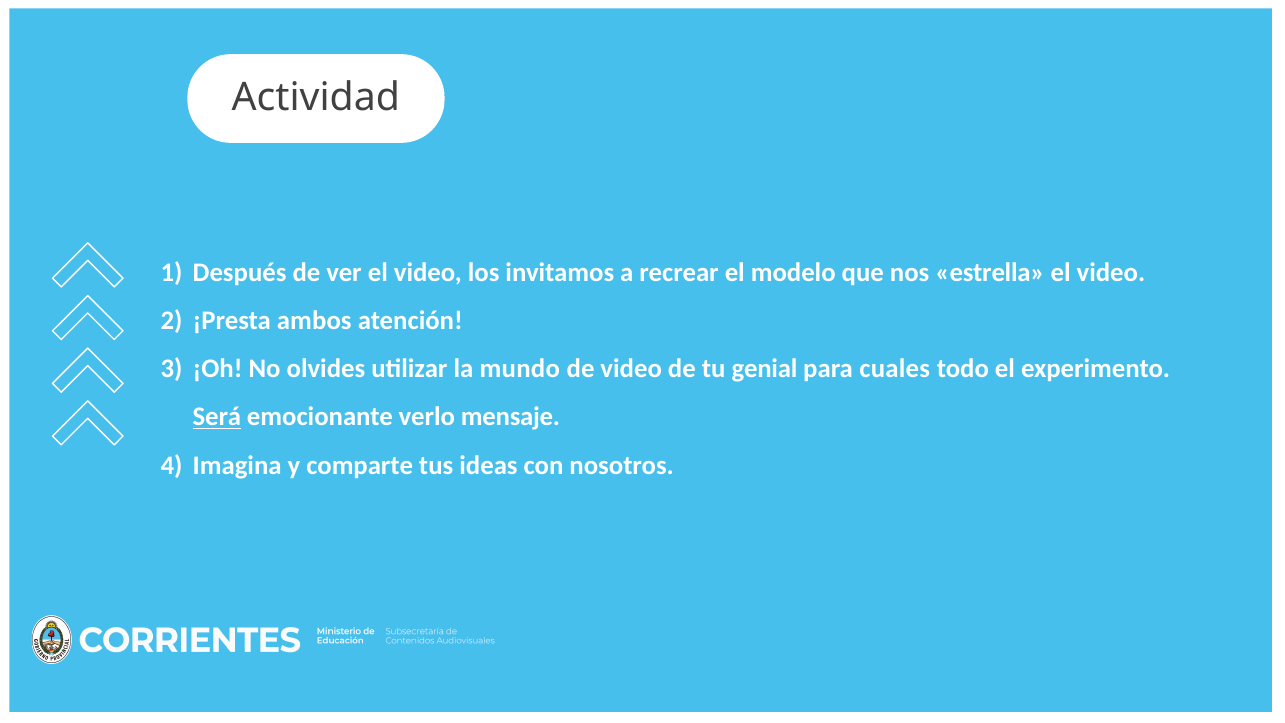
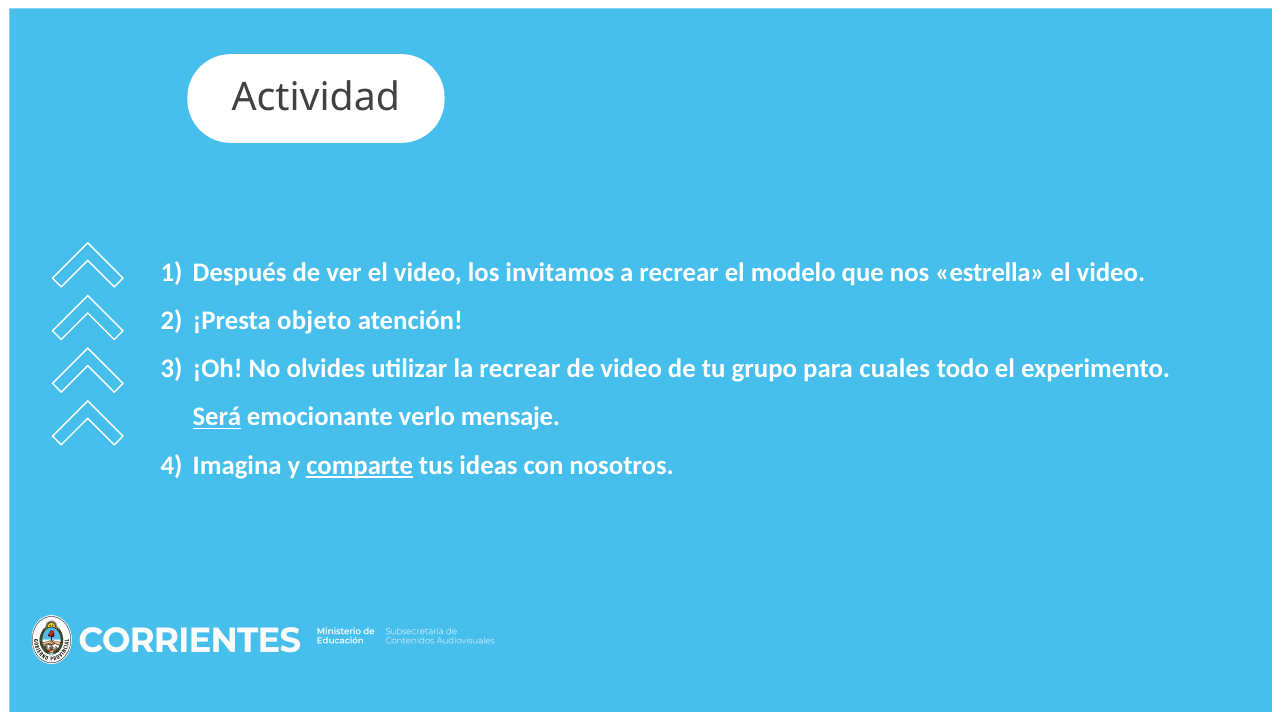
ambos: ambos -> objeto (314, 321)
la mundo: mundo -> recrear (520, 369)
genial: genial -> grupo (764, 369)
comparte underline: none -> present (360, 465)
